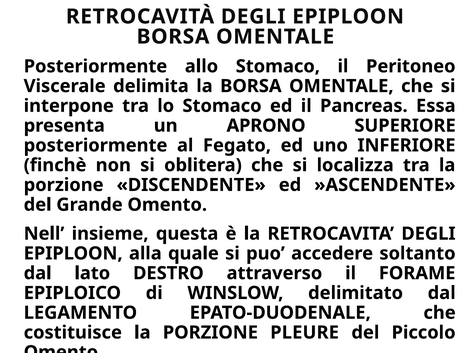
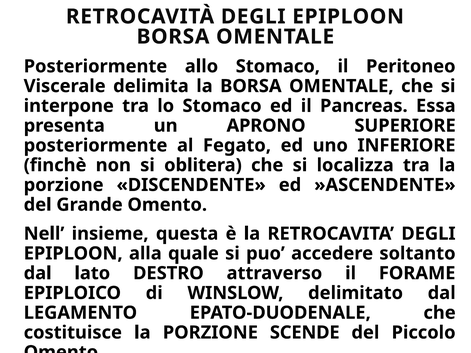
PLEURE: PLEURE -> SCENDE (305, 333)
